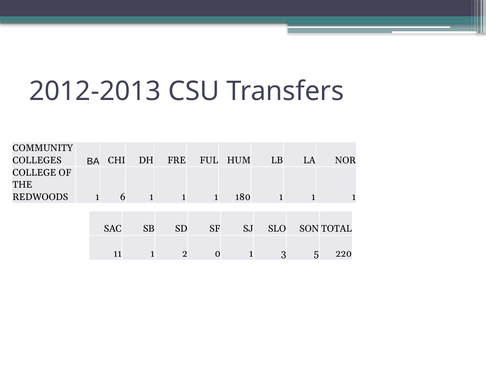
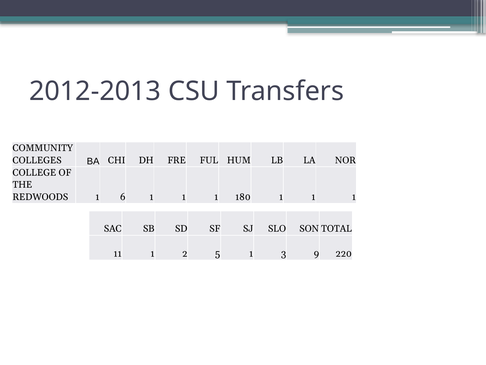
0: 0 -> 5 (218, 253)
5: 5 -> 9 (316, 253)
